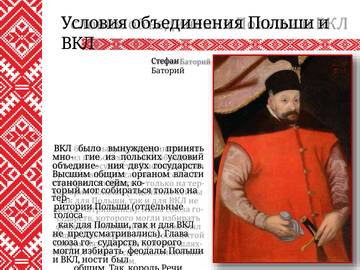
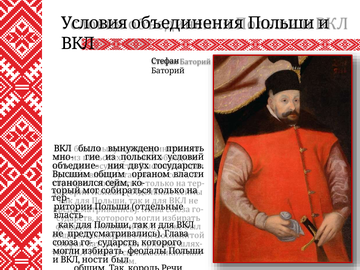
голоса: голоса -> власть (68, 215)
